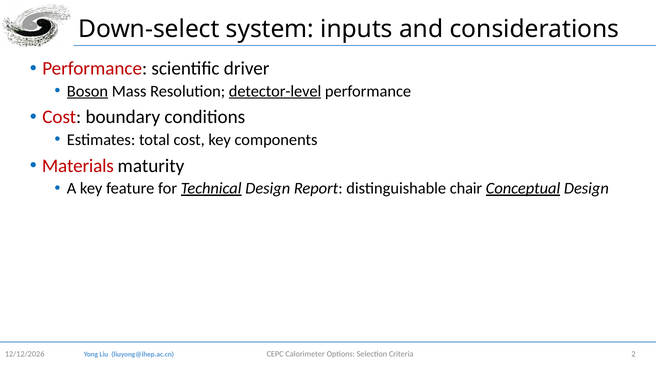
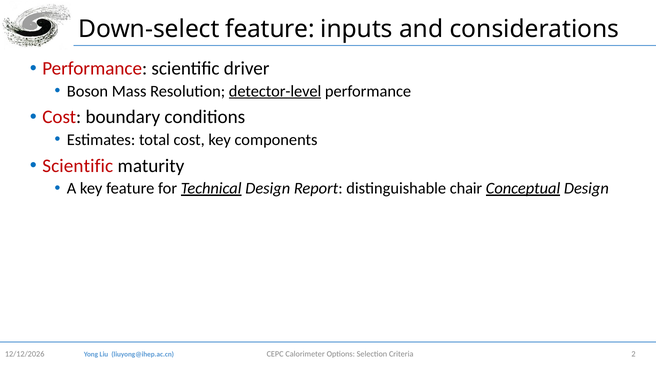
Down-select system: system -> feature (270, 29)
Boson underline: present -> none (87, 91)
Materials: Materials -> Scientific (78, 166)
